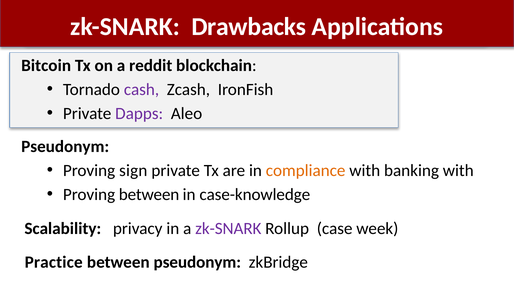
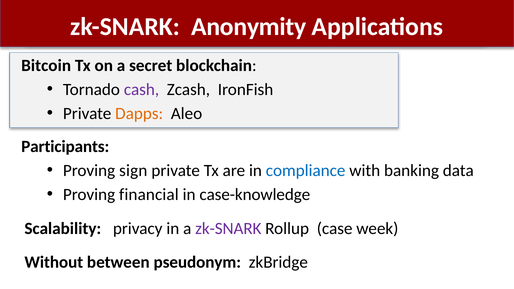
Drawbacks: Drawbacks -> Anonymity (249, 27)
reddit: reddit -> secret (151, 65)
Dapps colour: purple -> orange (139, 113)
Pseudonym: Pseudonym -> Participants (65, 147)
compliance colour: orange -> blue (306, 171)
banking with: with -> data (458, 171)
Proving between: between -> financial (149, 195)
Practice: Practice -> Without (54, 262)
